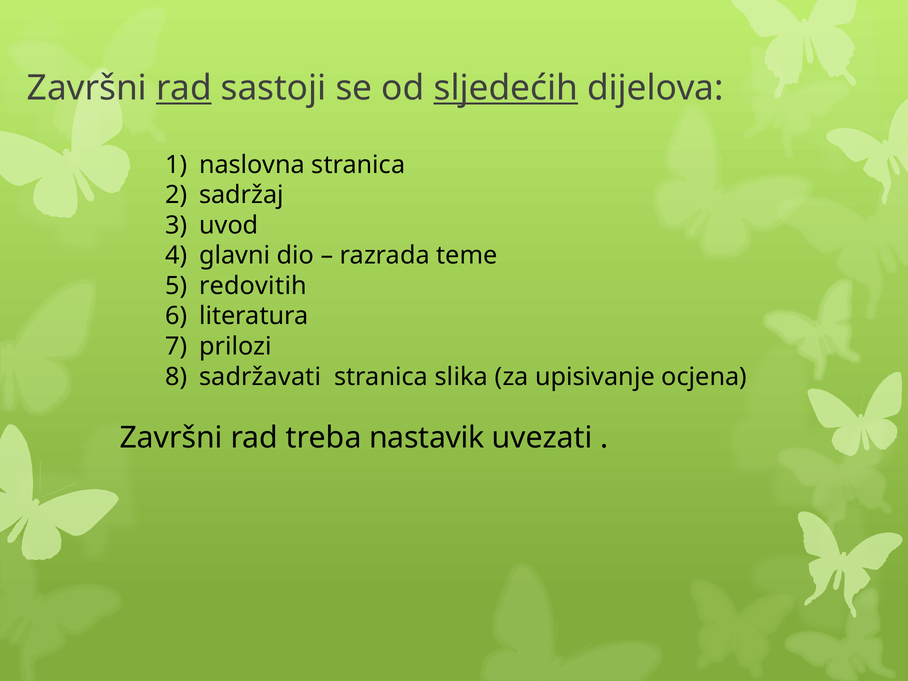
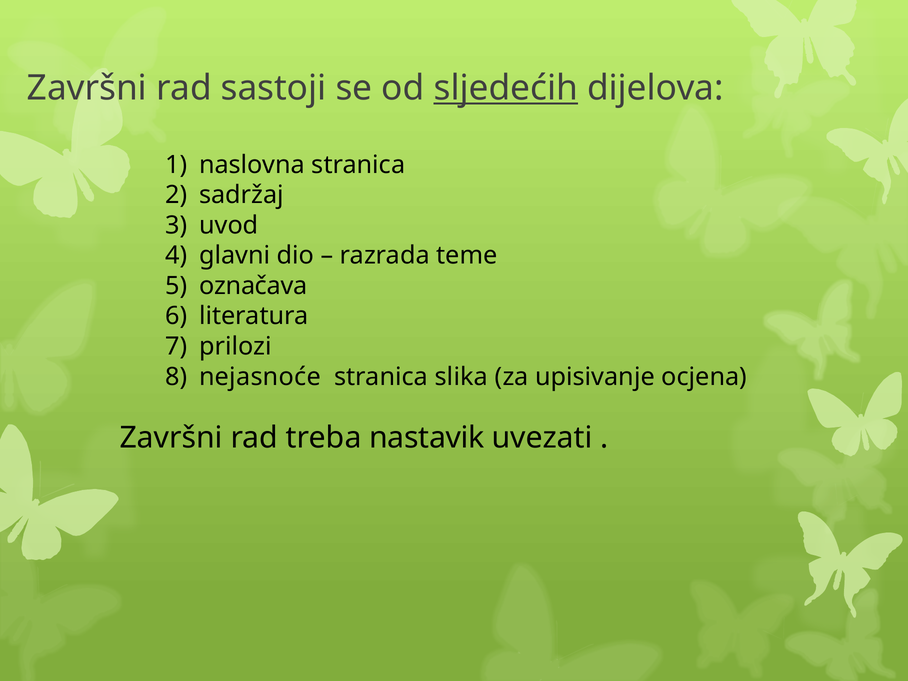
rad underline: present -> none (184, 88)
redovitih: redovitih -> označava (253, 286)
sadržavati: sadržavati -> nejasnoće (260, 377)
